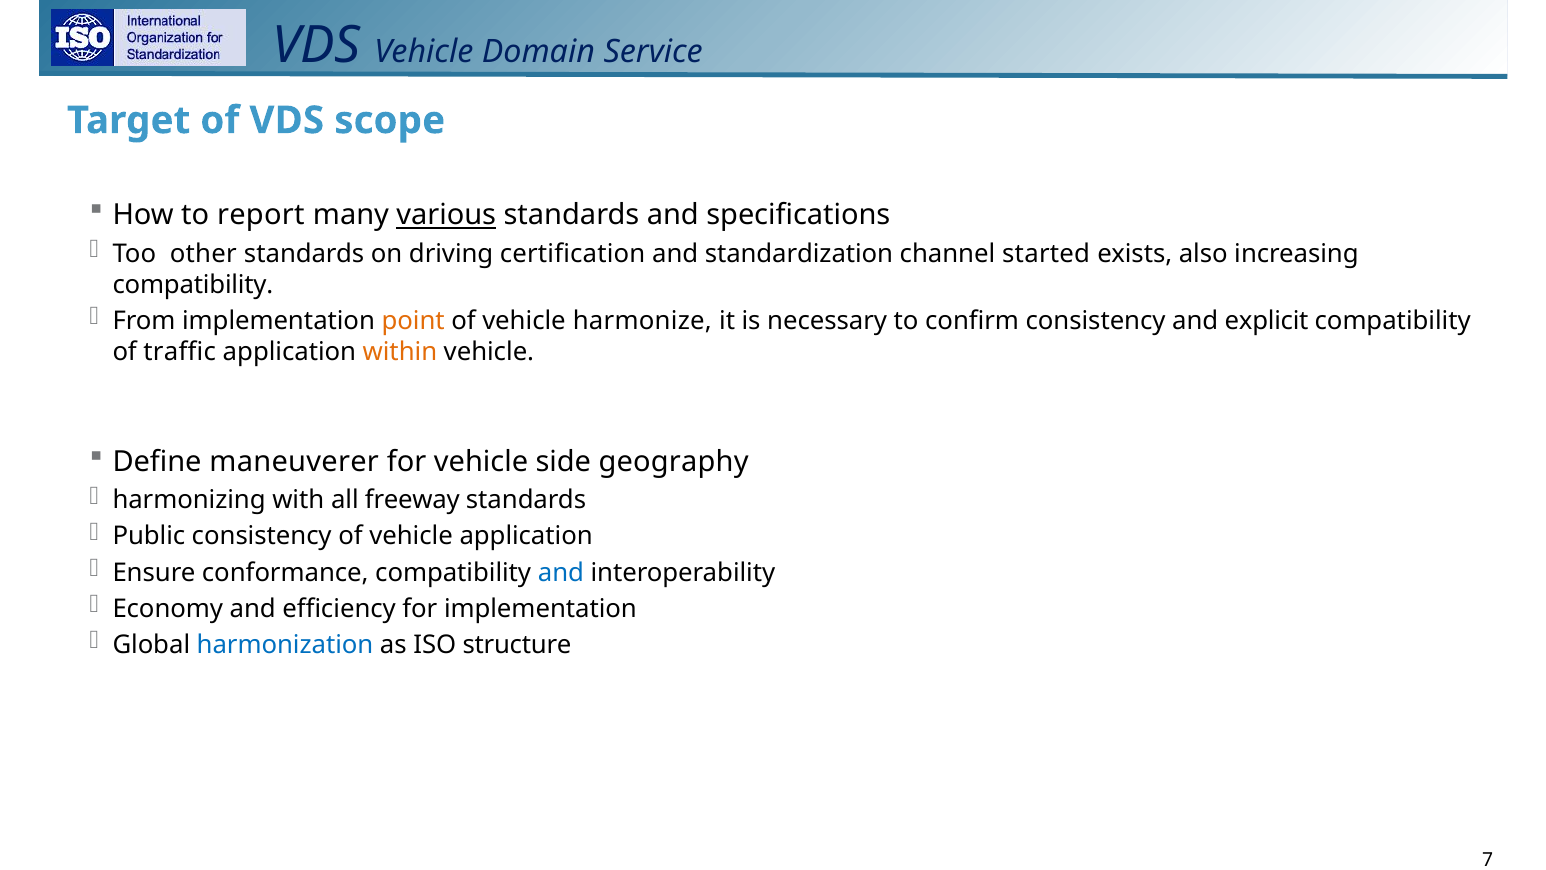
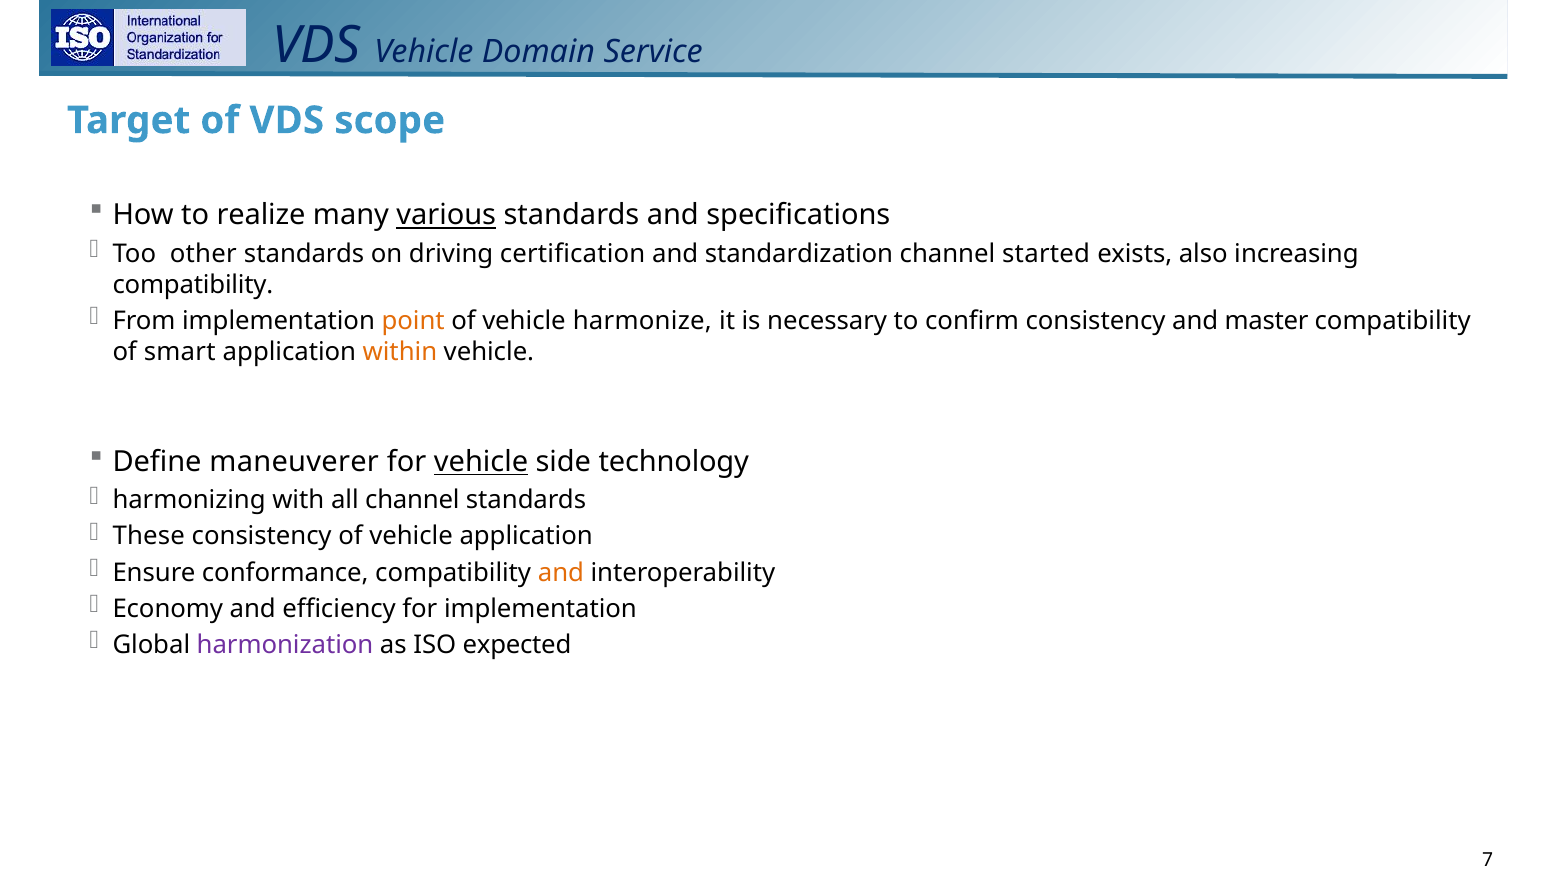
report: report -> realize (261, 215)
explicit: explicit -> master (1267, 320)
traffic: traffic -> smart (180, 351)
vehicle underline: none -> present (481, 462)
geography: geography -> technology (674, 462)
all freeway: freeway -> channel (412, 500)
Public: Public -> These (149, 536)
and colour: blue -> orange (561, 572)
harmonization colour: blue -> purple (285, 644)
structure: structure -> expected (517, 644)
